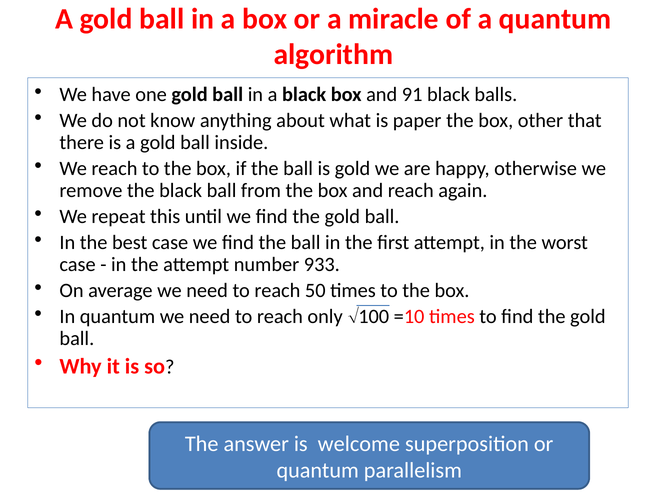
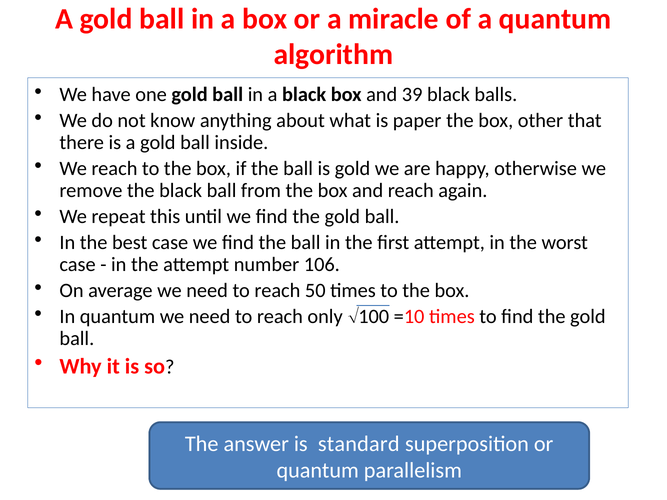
91: 91 -> 39 (412, 95)
933: 933 -> 106 (322, 265)
welcome: welcome -> standard (359, 444)
